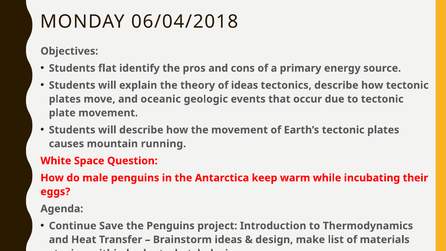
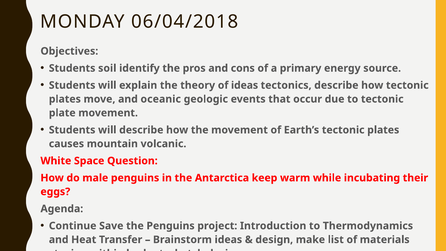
flat: flat -> soil (107, 68)
running: running -> volcanic (163, 144)
